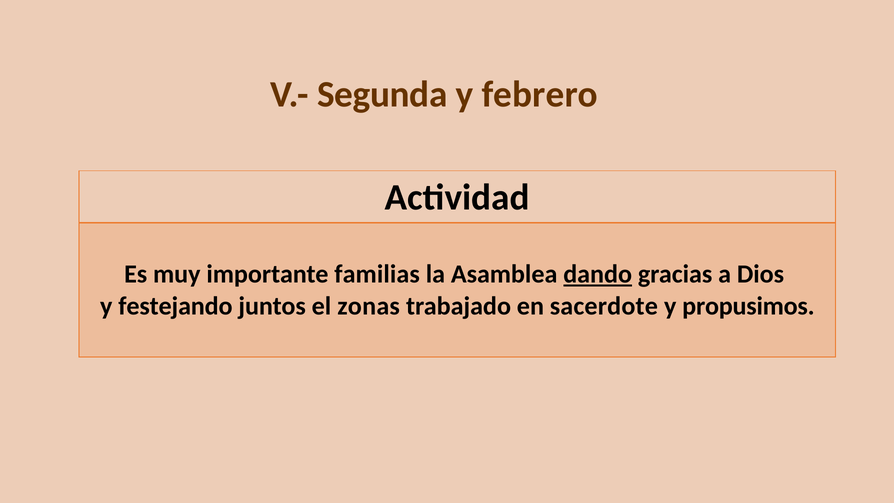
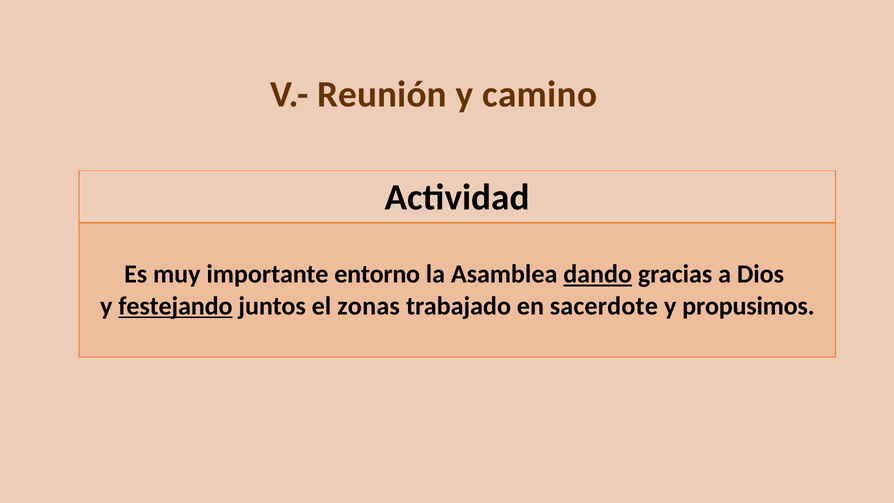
Segunda: Segunda -> Reunión (382, 94)
febrero: febrero -> camino (540, 94)
familias: familias -> entorno (377, 274)
festejando underline: none -> present (175, 306)
